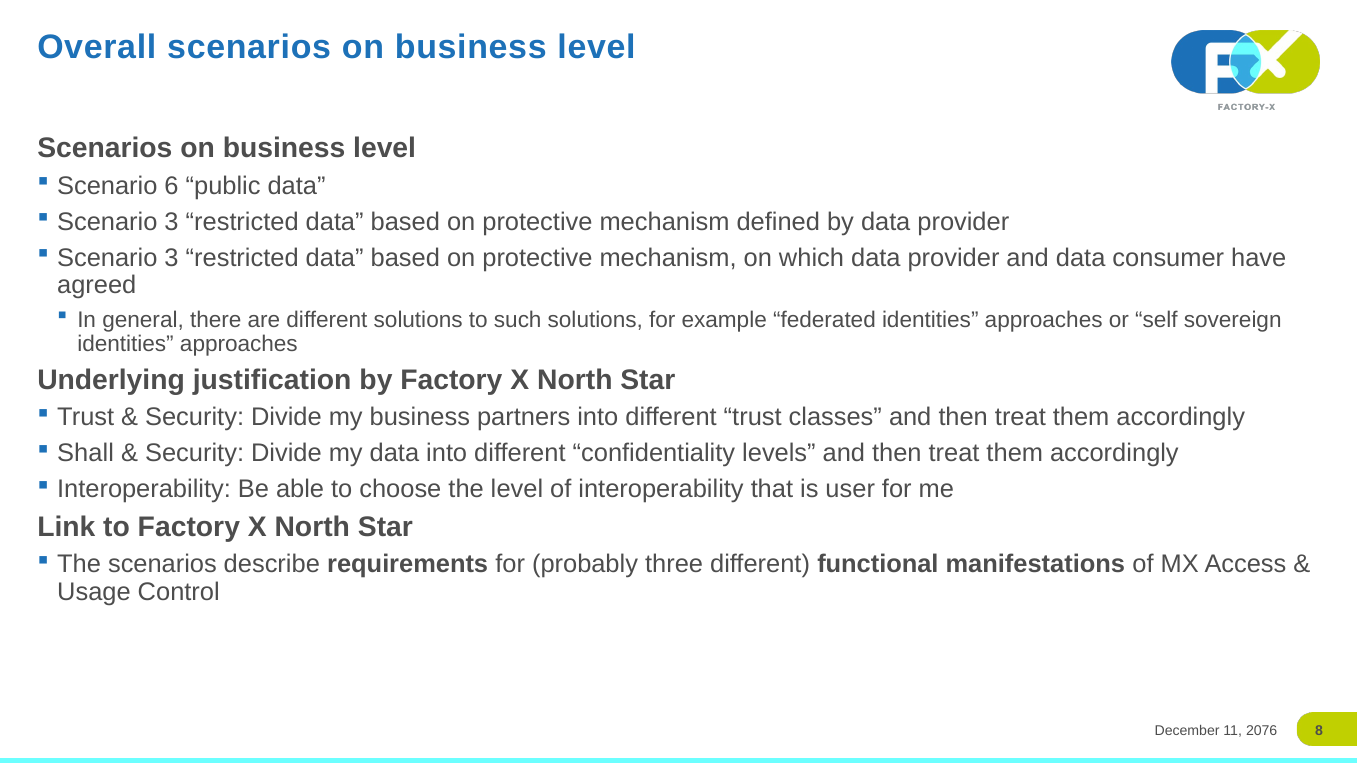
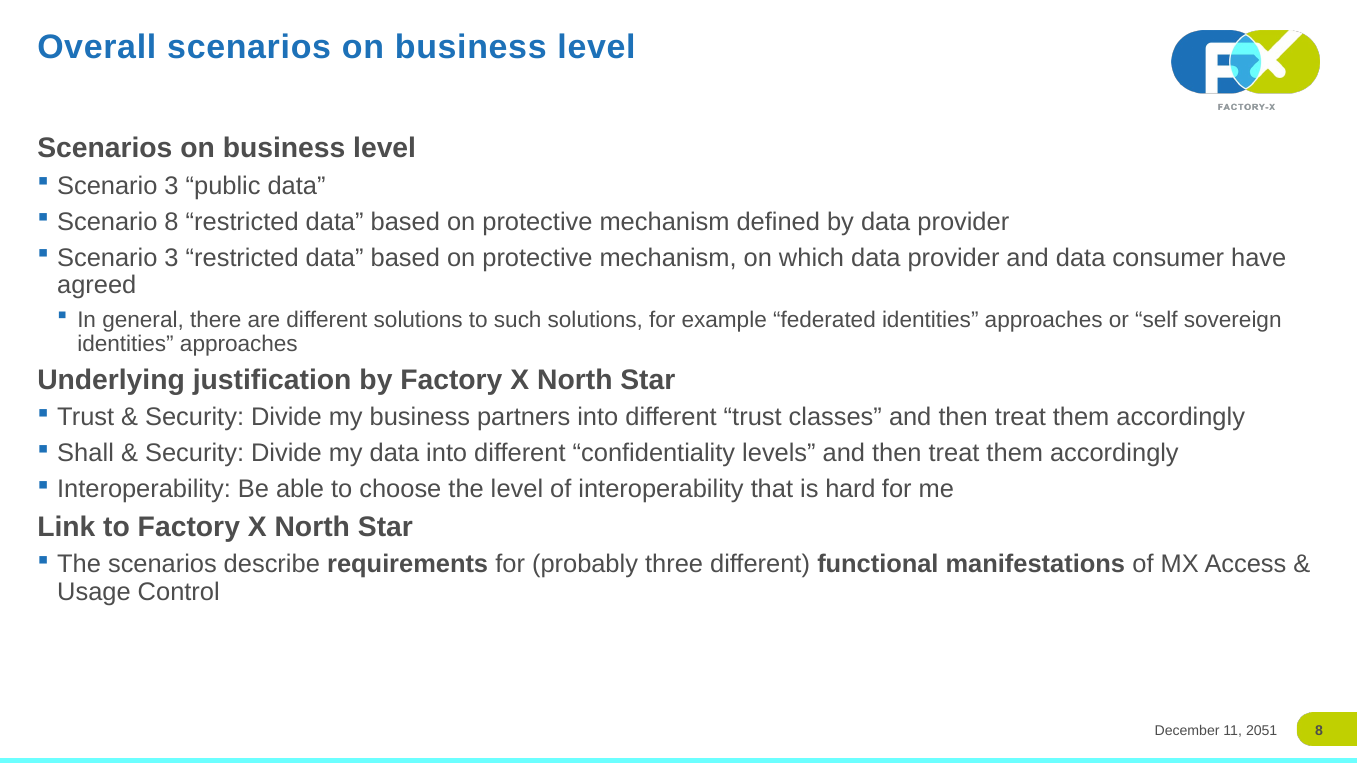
6: 6 -> 3 (172, 186)
3: 3 -> 8 (172, 222)
user: user -> hard (850, 490)
2076: 2076 -> 2051 (1262, 731)
